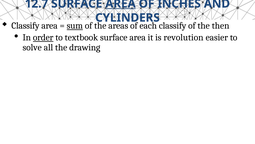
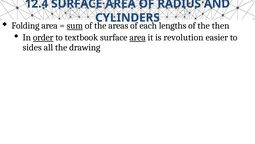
12.7: 12.7 -> 12.4 (37, 4)
AREA underline: present -> none (120, 4)
INCHES: INCHES -> RADIUS (179, 4)
Classify: Classify -> Folding (25, 26)
classify: classify -> lengths (173, 26)
area underline: none -> present (138, 37)
solve: solve -> sides (32, 47)
